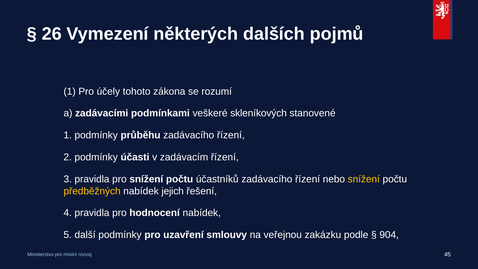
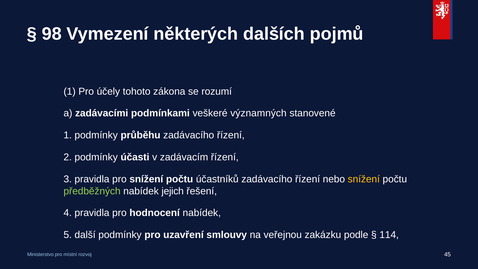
26: 26 -> 98 (52, 34)
skleníkových: skleníkových -> významných (258, 113)
předběžných colour: yellow -> light green (92, 191)
904: 904 -> 114 (389, 235)
